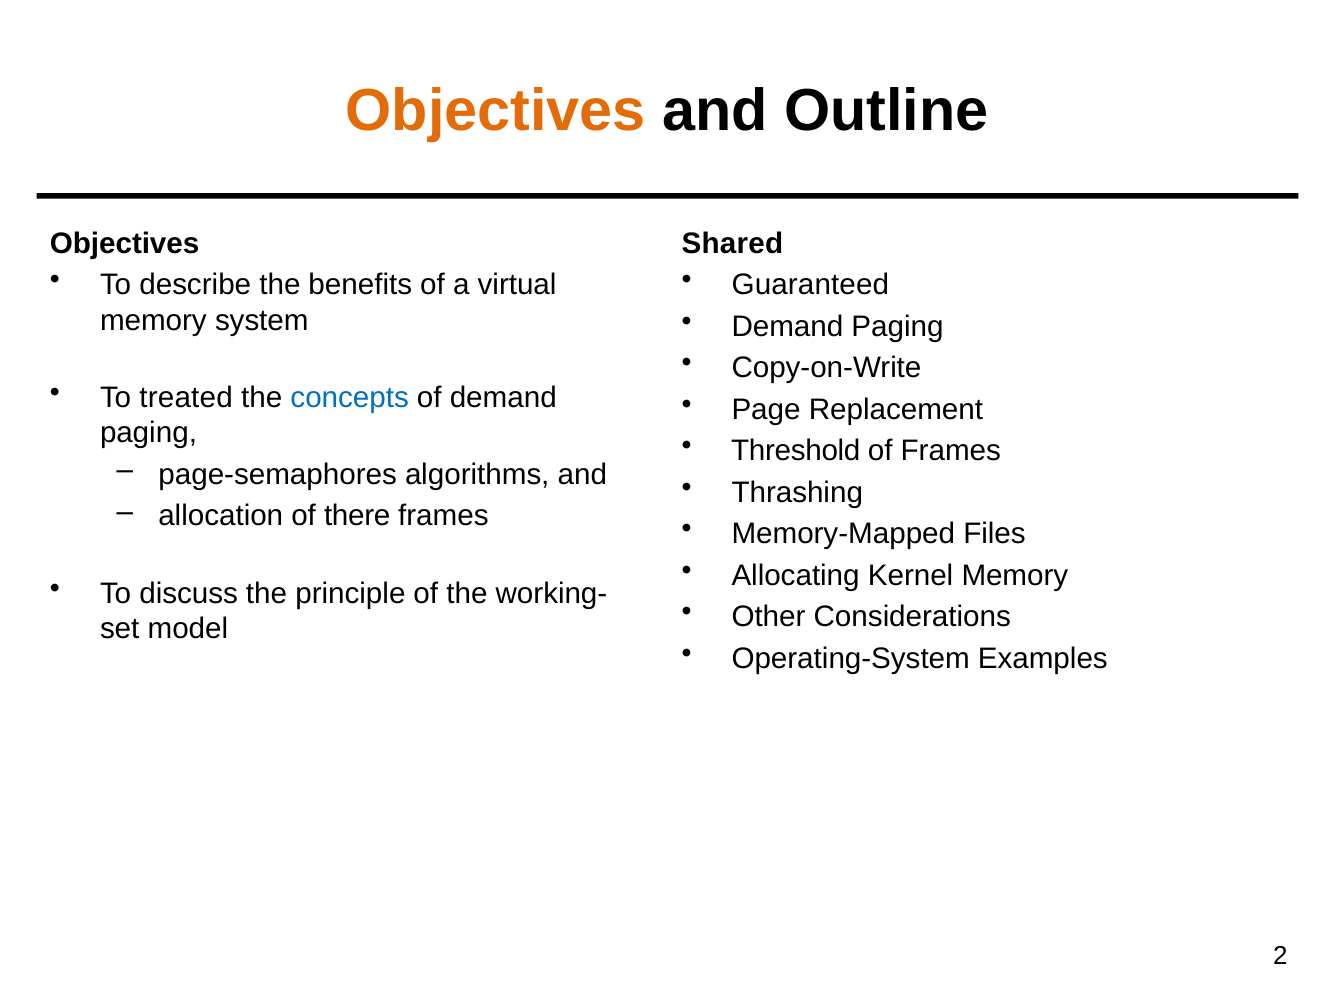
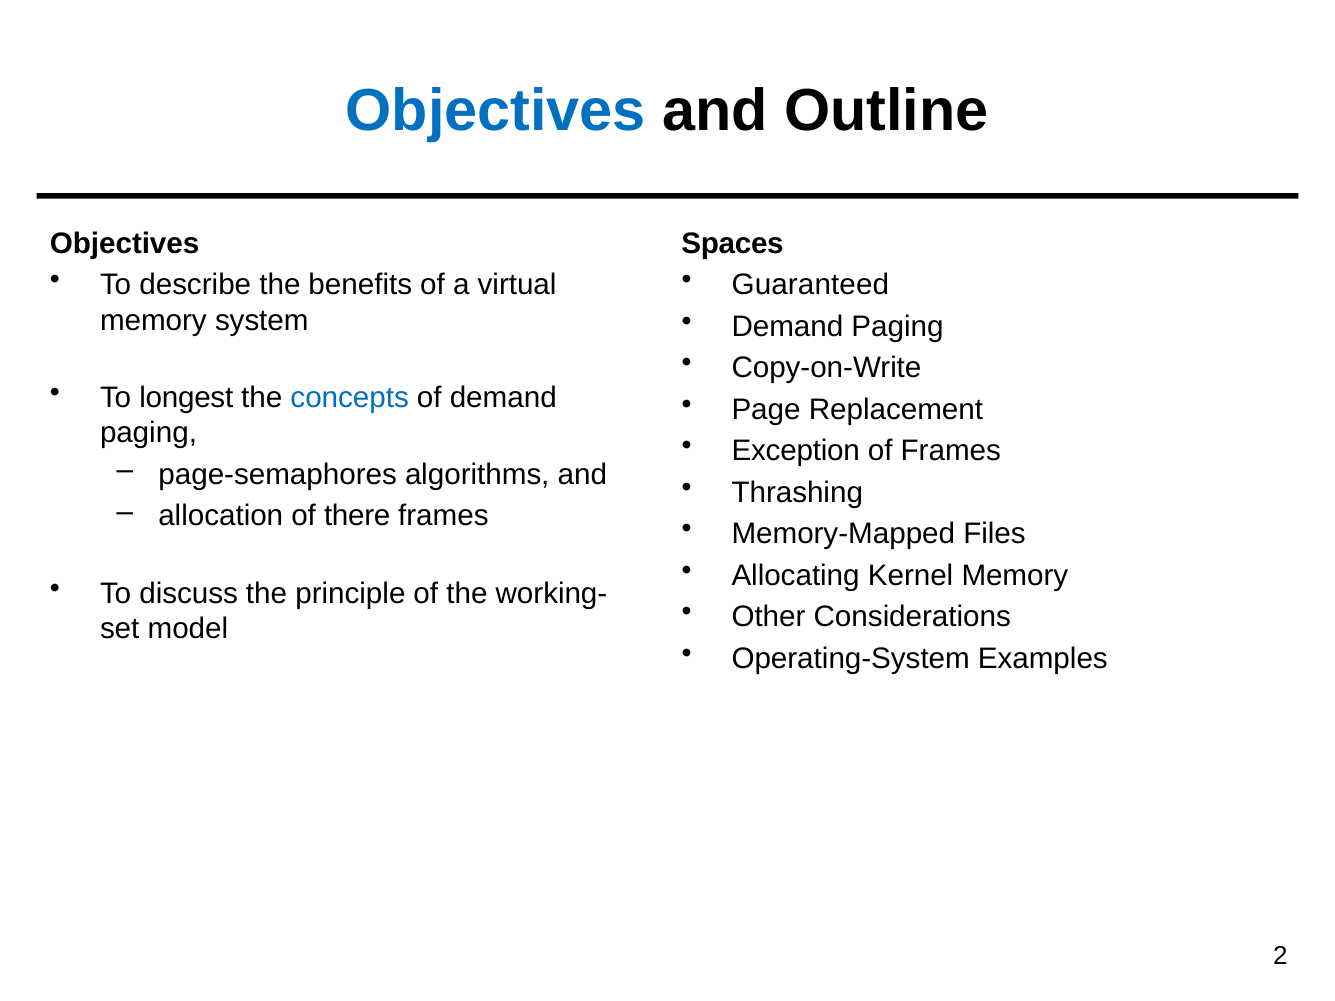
Objectives colour: orange -> blue (496, 111)
Shared: Shared -> Spaces (733, 244)
treated: treated -> longest (186, 398)
Threshold: Threshold -> Exception (796, 451)
